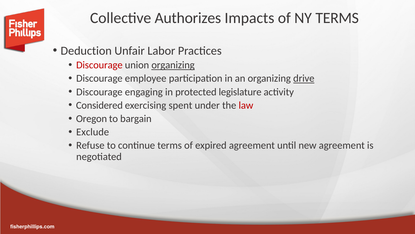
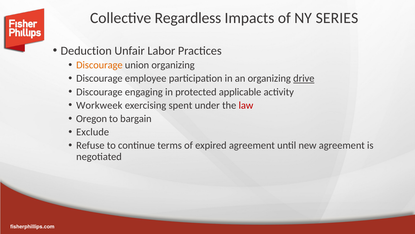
Authorizes: Authorizes -> Regardless (188, 18)
NY TERMS: TERMS -> SERIES (337, 18)
Discourage colour: red -> orange (99, 65)
organizing underline: present -> none (173, 65)
legislature: legislature -> applicable (240, 92)
Considered: Considered -> Workweek (99, 105)
